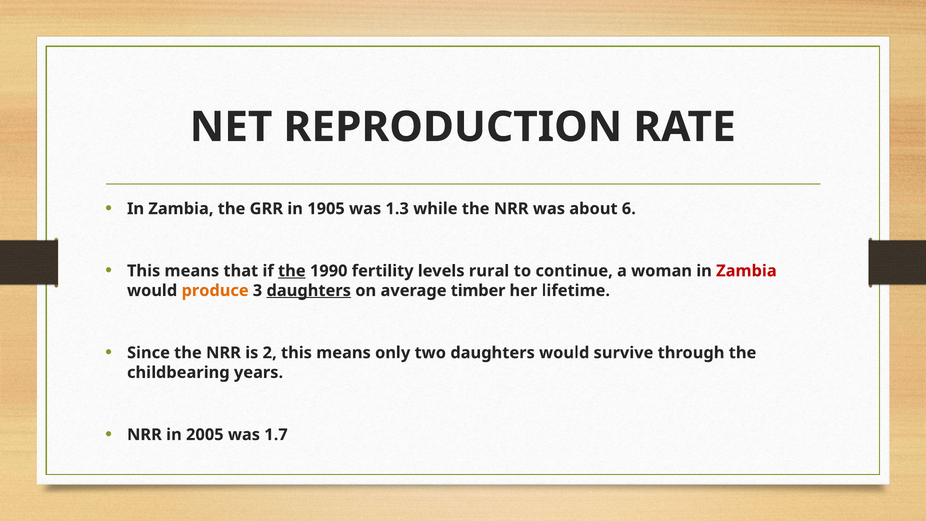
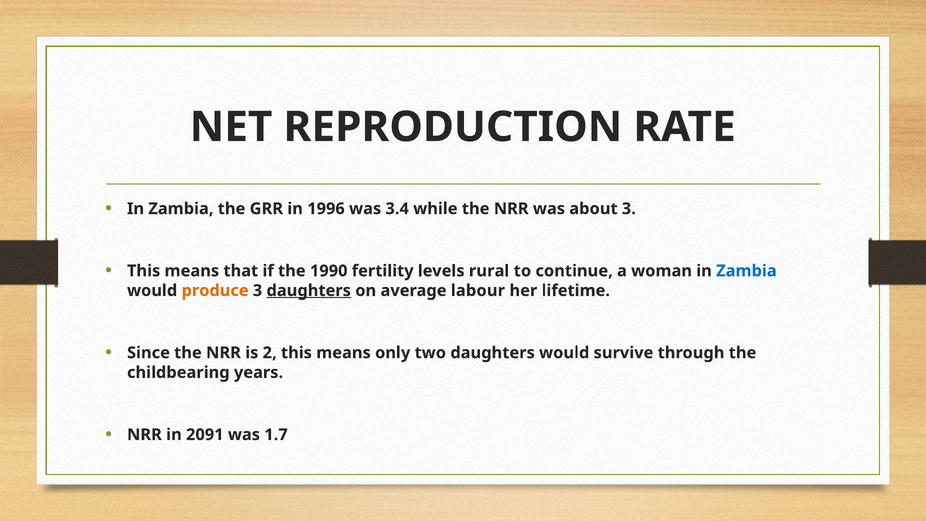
1905: 1905 -> 1996 (326, 209)
1.3: 1.3 -> 3.4 (397, 209)
about 6: 6 -> 3 (629, 209)
the underline: present -> none (292, 271)
Zambia colour: red -> blue (746, 271)
timber: timber -> labour (478, 291)
2005: 2005 -> 2091 (205, 435)
